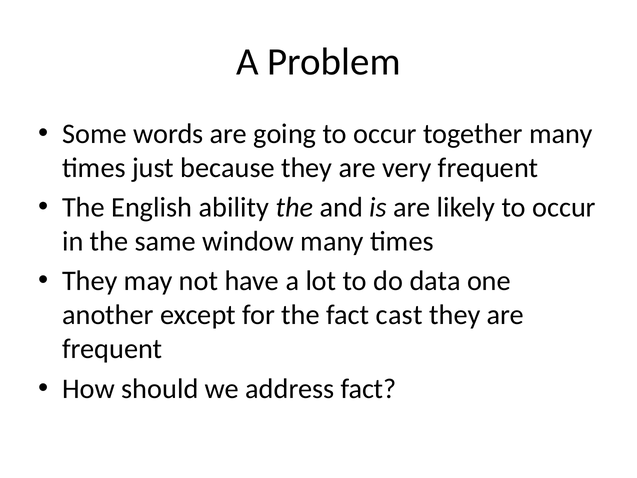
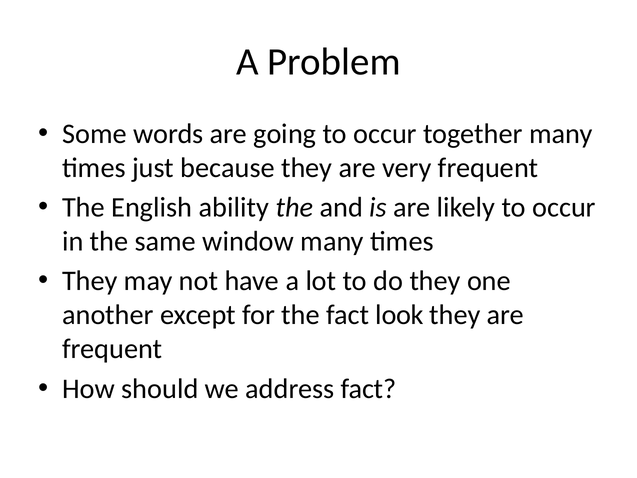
do data: data -> they (435, 281)
cast: cast -> look (400, 315)
